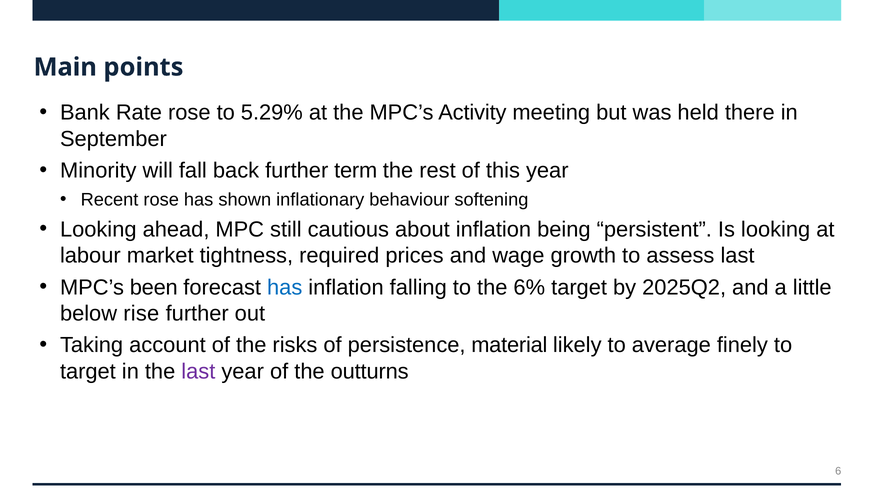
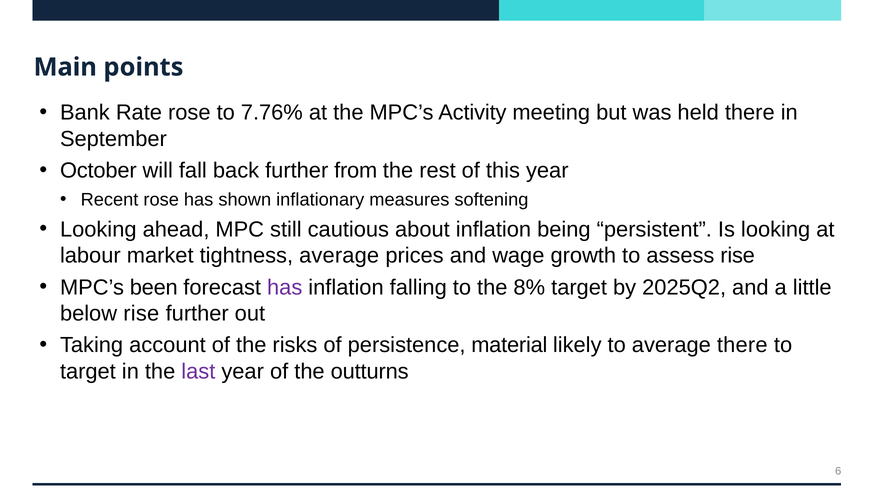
5.29%: 5.29% -> 7.76% (272, 113)
Minority: Minority -> October (98, 171)
term: term -> from (356, 171)
behaviour: behaviour -> measures (409, 200)
tightness required: required -> average (339, 256)
assess last: last -> rise (738, 256)
has colour: blue -> purple (285, 288)
6%: 6% -> 8% (529, 288)
average finely: finely -> there (742, 346)
